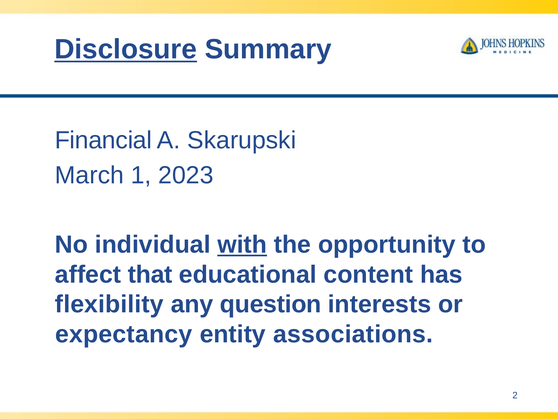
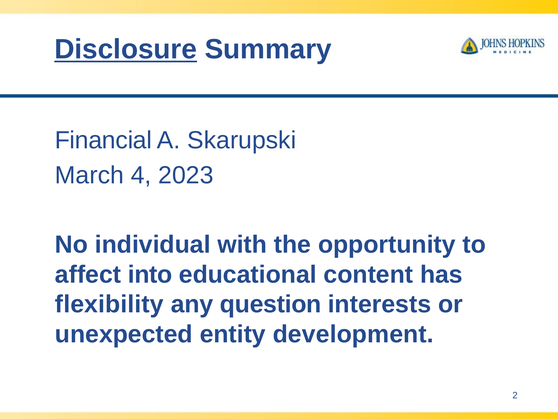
1: 1 -> 4 (141, 175)
with underline: present -> none (242, 244)
that: that -> into (150, 274)
expectancy: expectancy -> unexpected (124, 334)
associations: associations -> development (353, 334)
